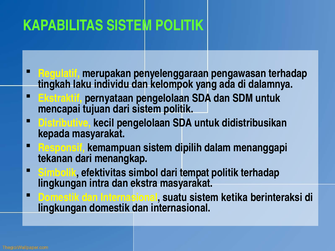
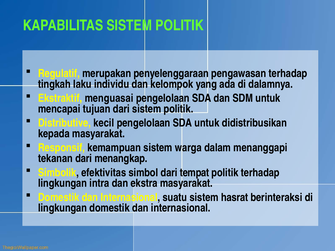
pernyataan: pernyataan -> menguasai (109, 98)
dipilih: dipilih -> warga (188, 148)
ketika: ketika -> hasrat (235, 198)
